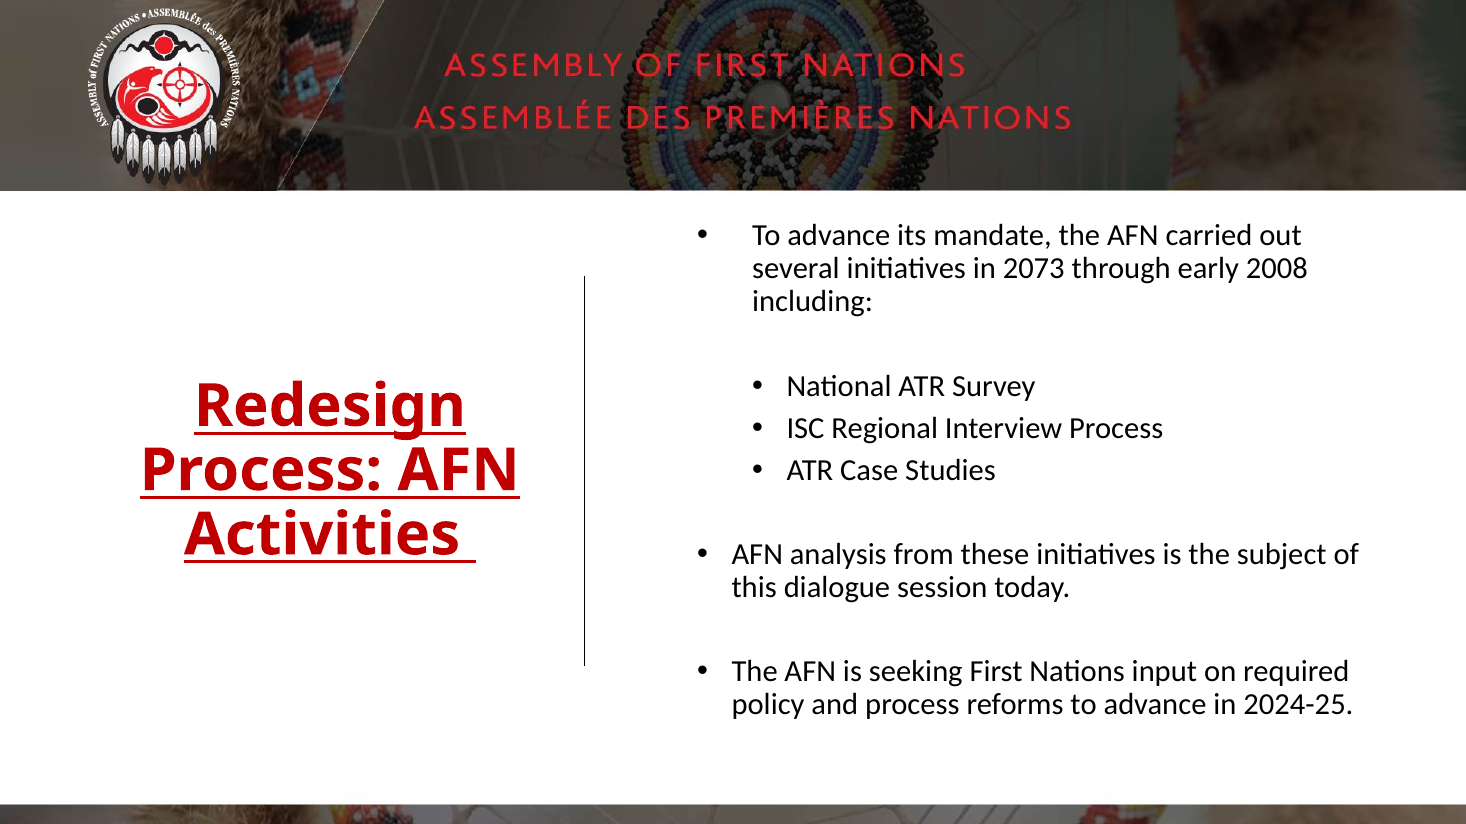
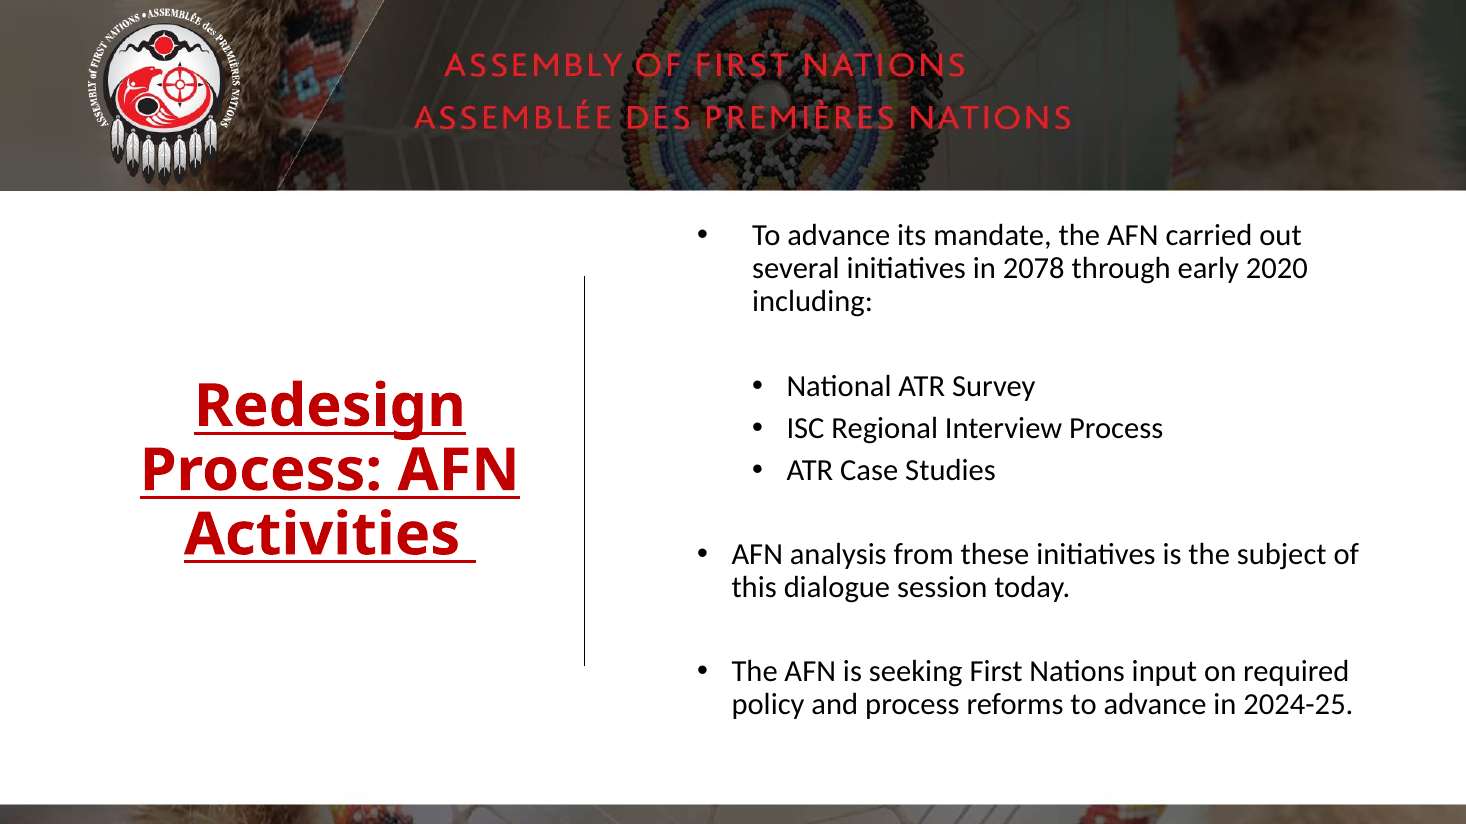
2073: 2073 -> 2078 (1034, 269)
2008: 2008 -> 2020 (1277, 269)
